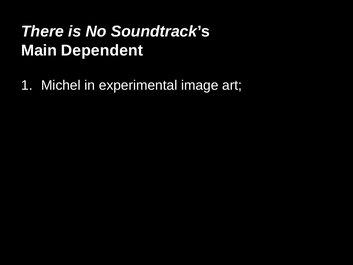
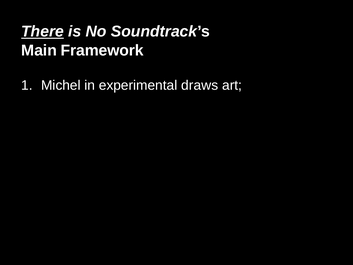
There underline: none -> present (43, 31)
Dependent: Dependent -> Framework (102, 50)
image: image -> draws (200, 85)
